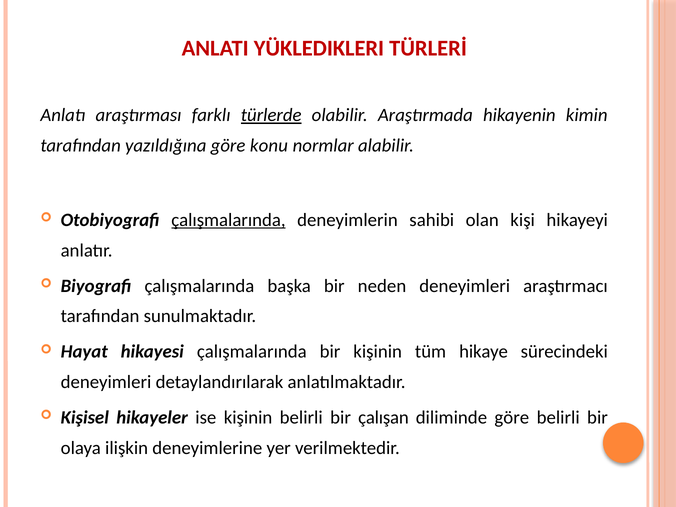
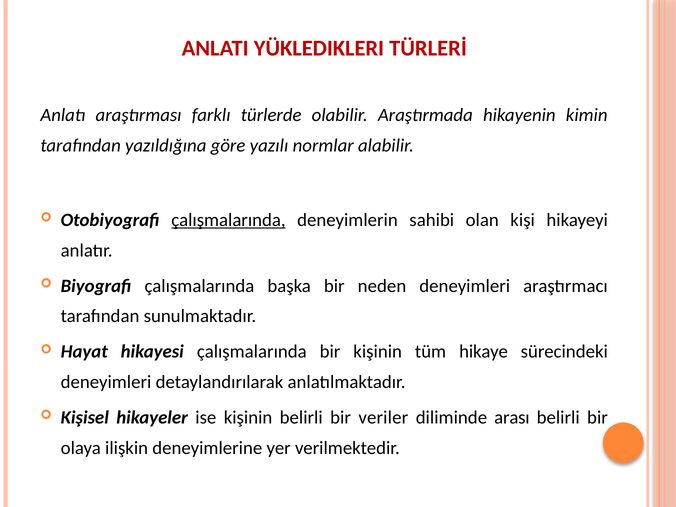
türlerde underline: present -> none (271, 115)
konu: konu -> yazılı (269, 146)
çalışan: çalışan -> veriler (383, 418)
diliminde göre: göre -> arası (512, 418)
